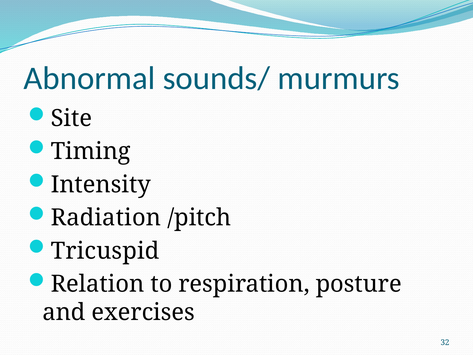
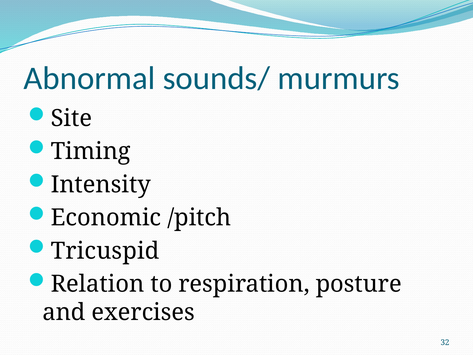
Radiation: Radiation -> Economic (106, 218)
